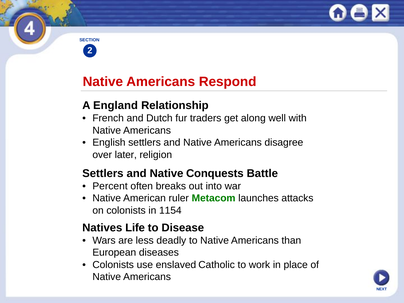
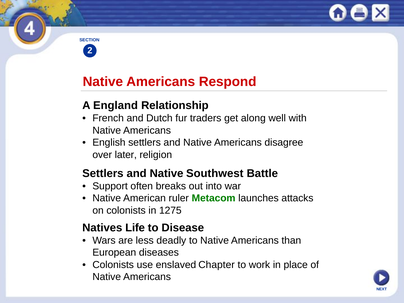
Conquests: Conquests -> Southwest (215, 173)
Percent: Percent -> Support (110, 186)
1154: 1154 -> 1275 (170, 210)
Catholic: Catholic -> Chapter (217, 265)
